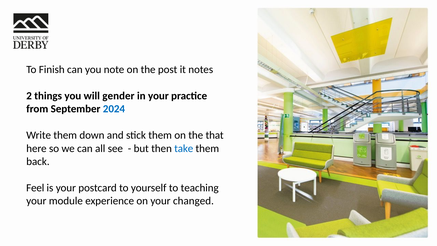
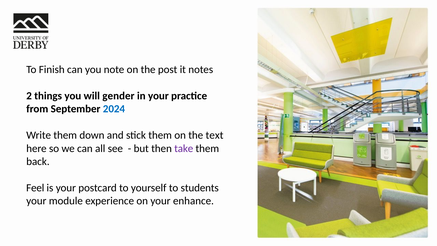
that: that -> text (215, 135)
take colour: blue -> purple (184, 148)
teaching: teaching -> students (200, 188)
changed: changed -> enhance (193, 201)
